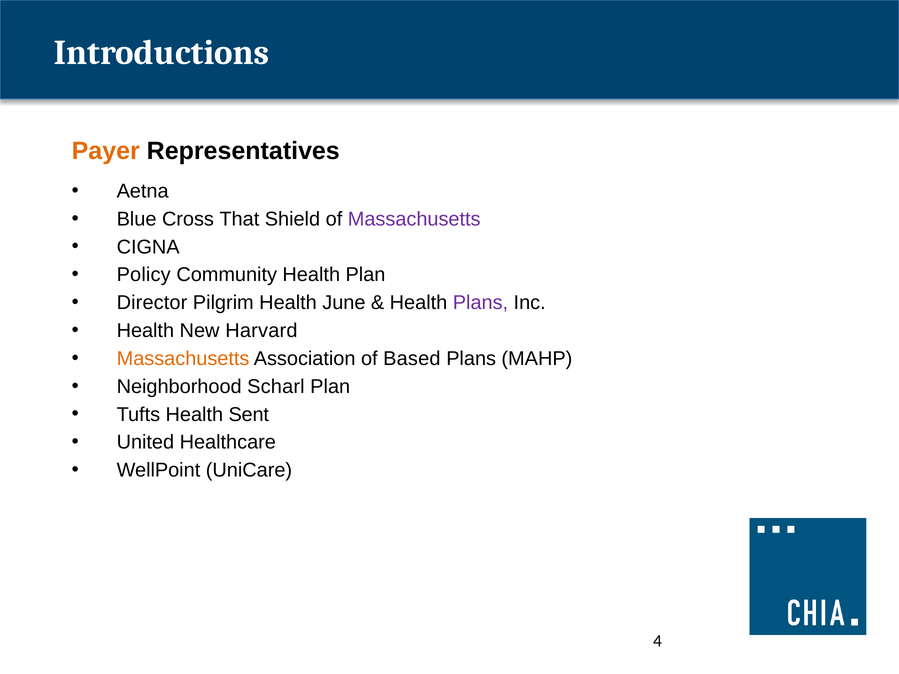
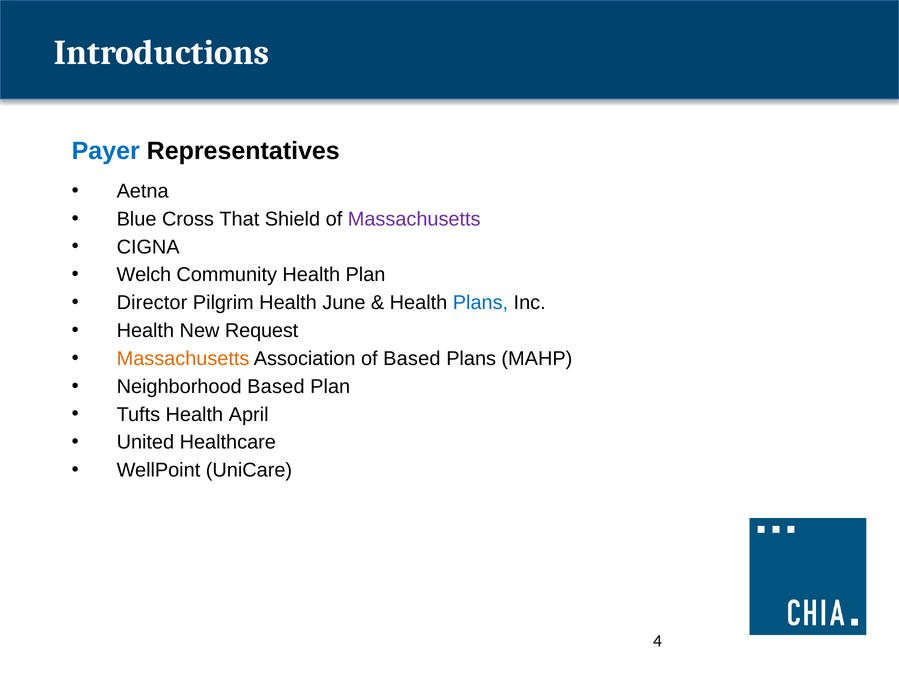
Payer colour: orange -> blue (106, 151)
Policy: Policy -> Welch (144, 275)
Plans colour: purple -> blue (480, 303)
Harvard: Harvard -> Request (262, 331)
Neighborhood Scharl: Scharl -> Based (276, 387)
Sent: Sent -> April (249, 415)
